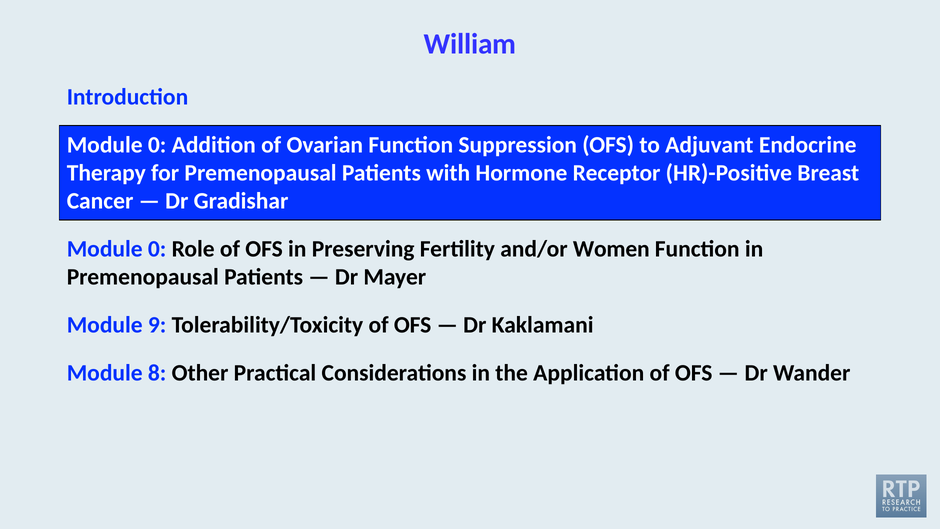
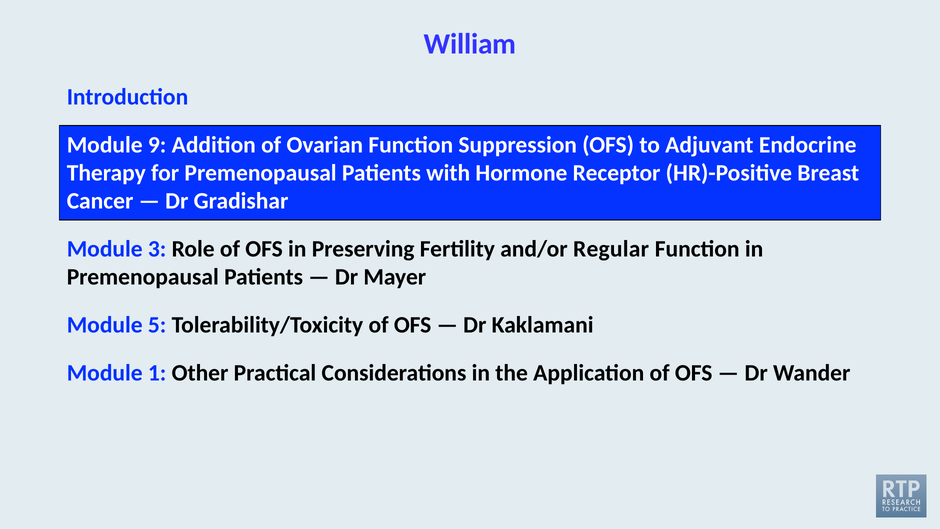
0: 0 -> 9 (157, 145)
0: 0 -> 3 (157, 249)
Women: Women -> Regular (611, 249)
9: 9 -> 5 (157, 325)
8: 8 -> 1 (157, 373)
